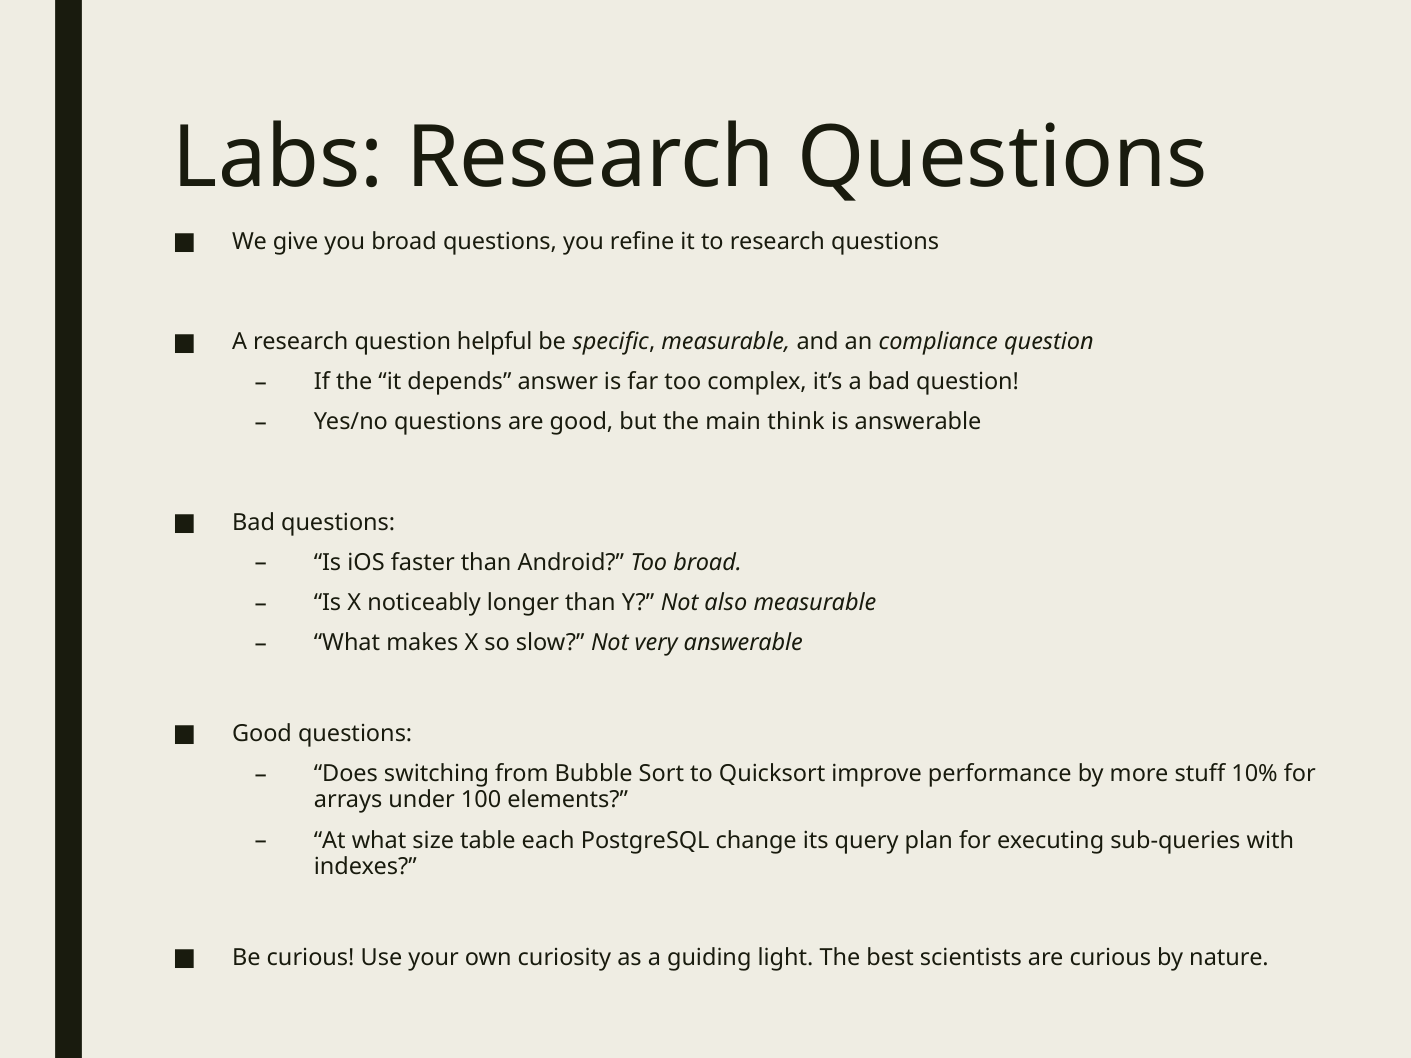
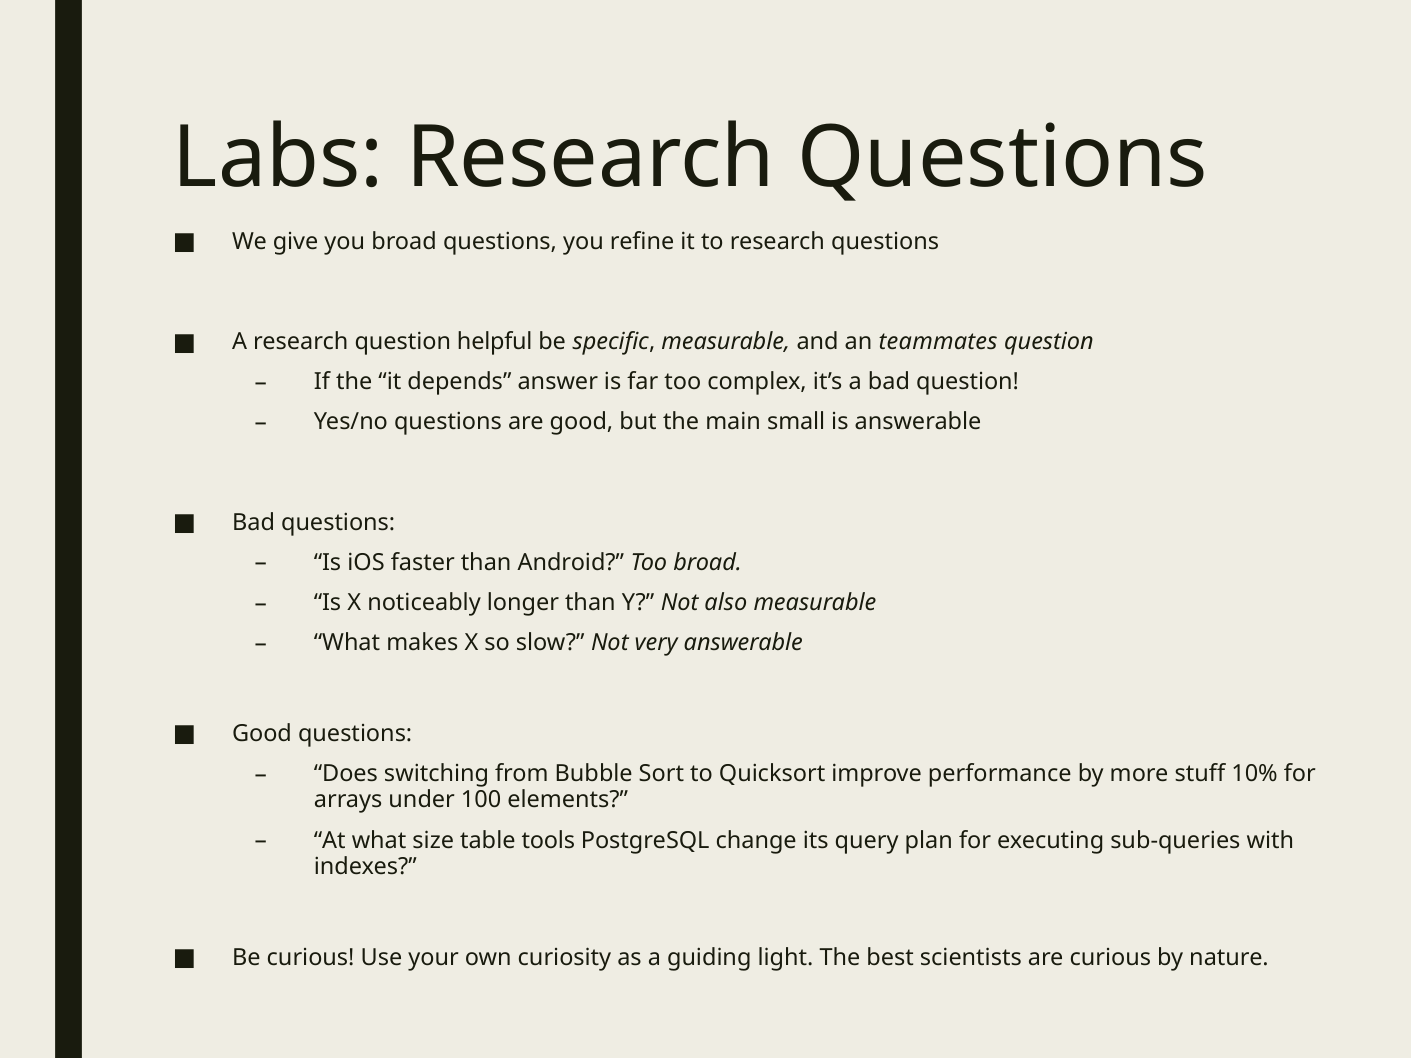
compliance: compliance -> teammates (938, 342)
think: think -> small (796, 422)
each: each -> tools (548, 841)
